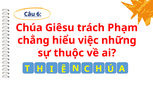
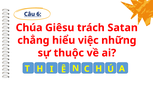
Phạm: Phạm -> Satan (123, 28)
